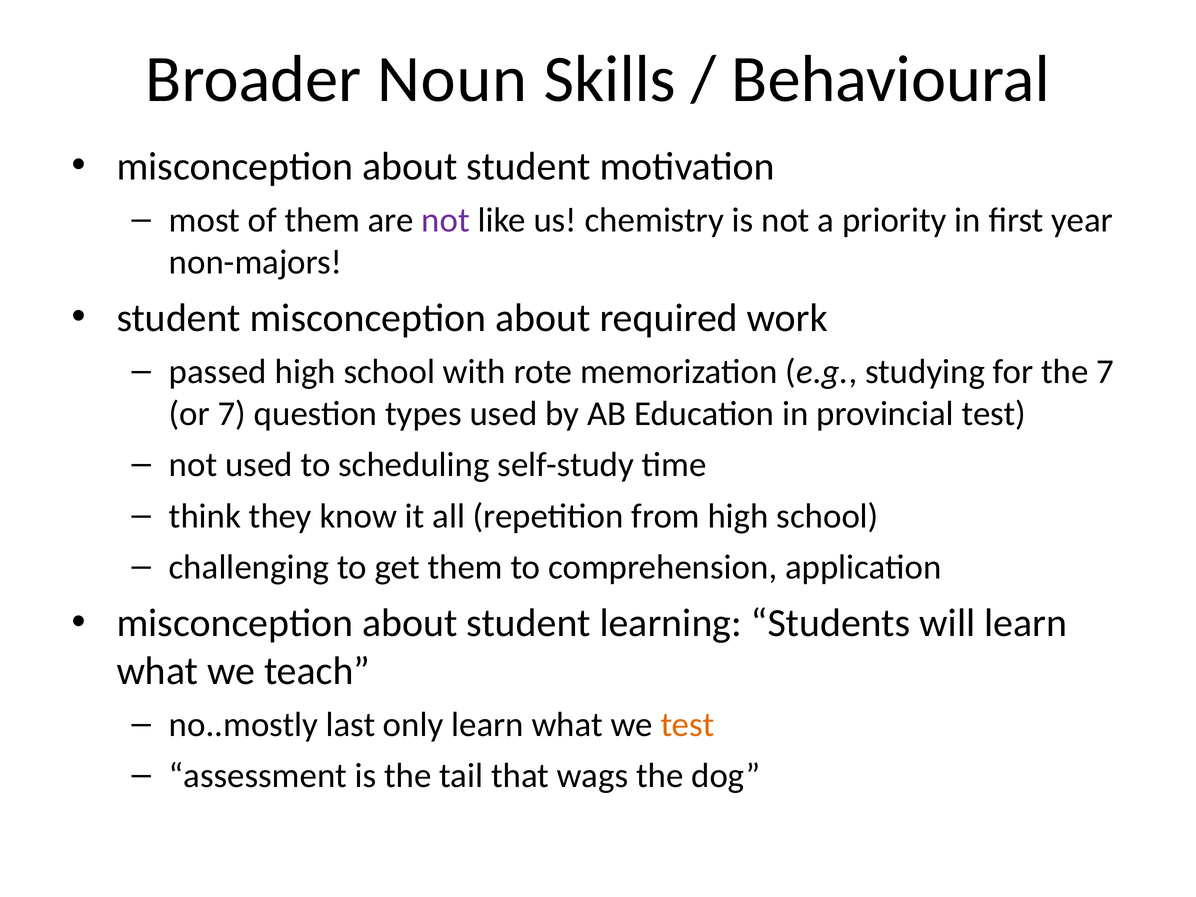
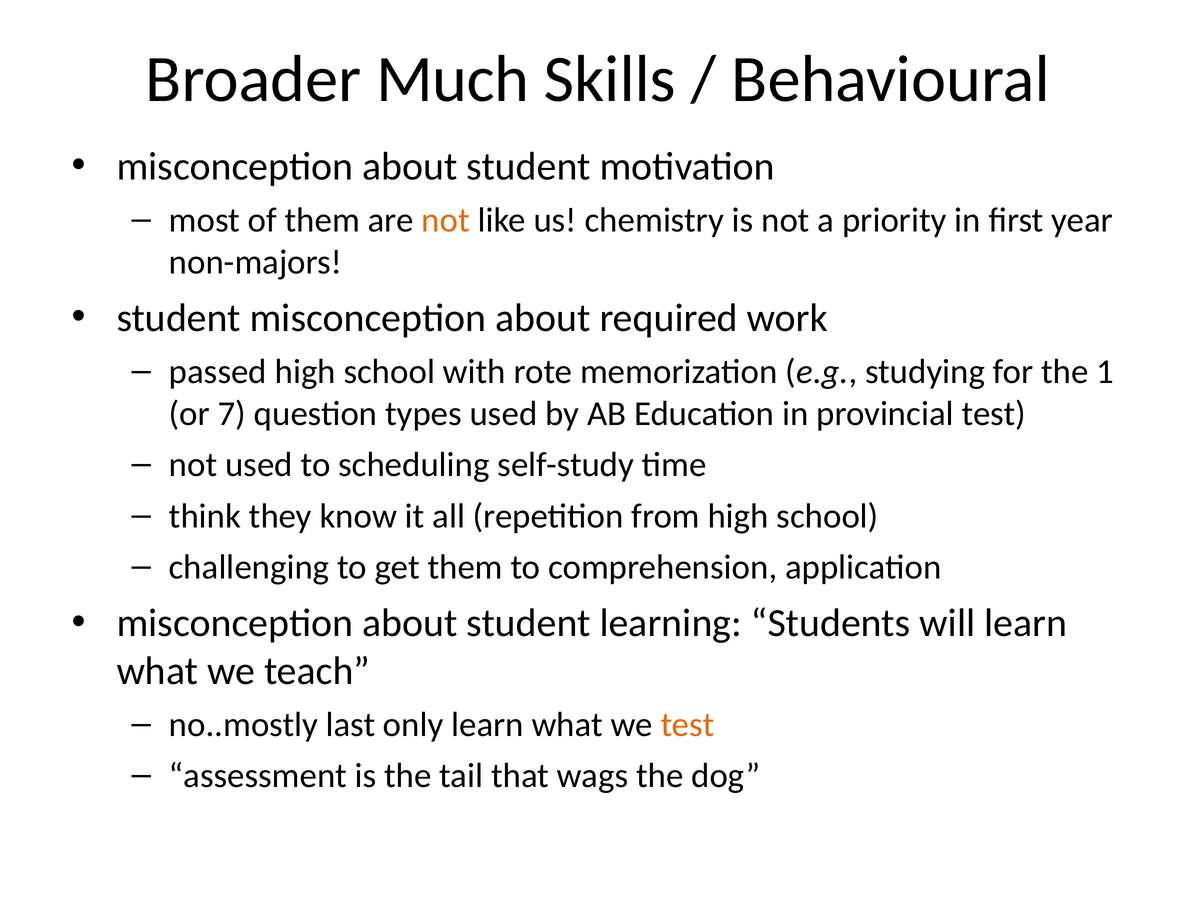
Noun: Noun -> Much (453, 79)
not colour: purple -> orange (446, 220)
the 7: 7 -> 1 (1105, 372)
